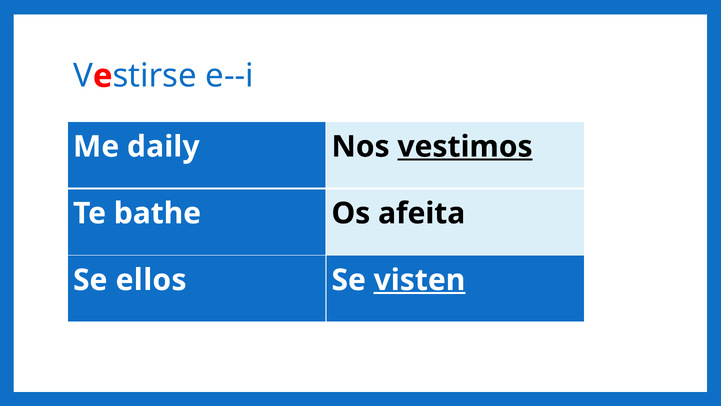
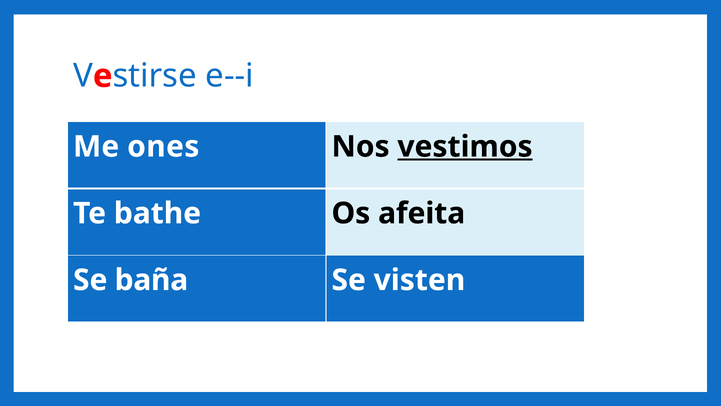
daily: daily -> ones (163, 147)
ellos: ellos -> baña (151, 280)
visten underline: present -> none (419, 280)
